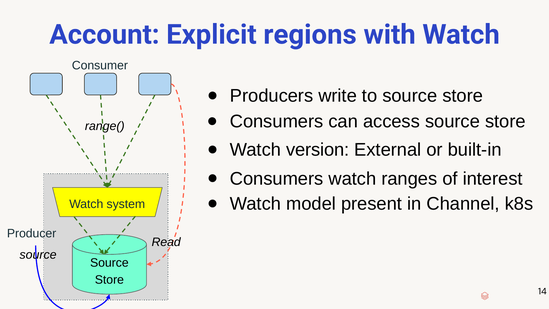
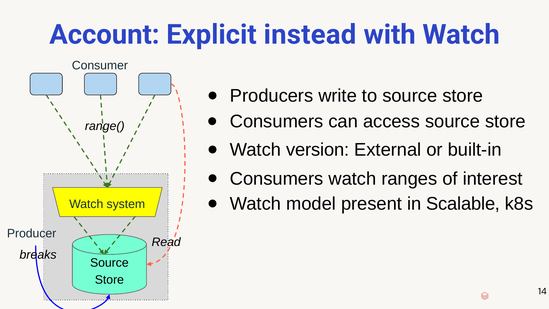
regions: regions -> instead (310, 35)
Channel: Channel -> Scalable (463, 204)
source: source -> breaks (38, 255)
